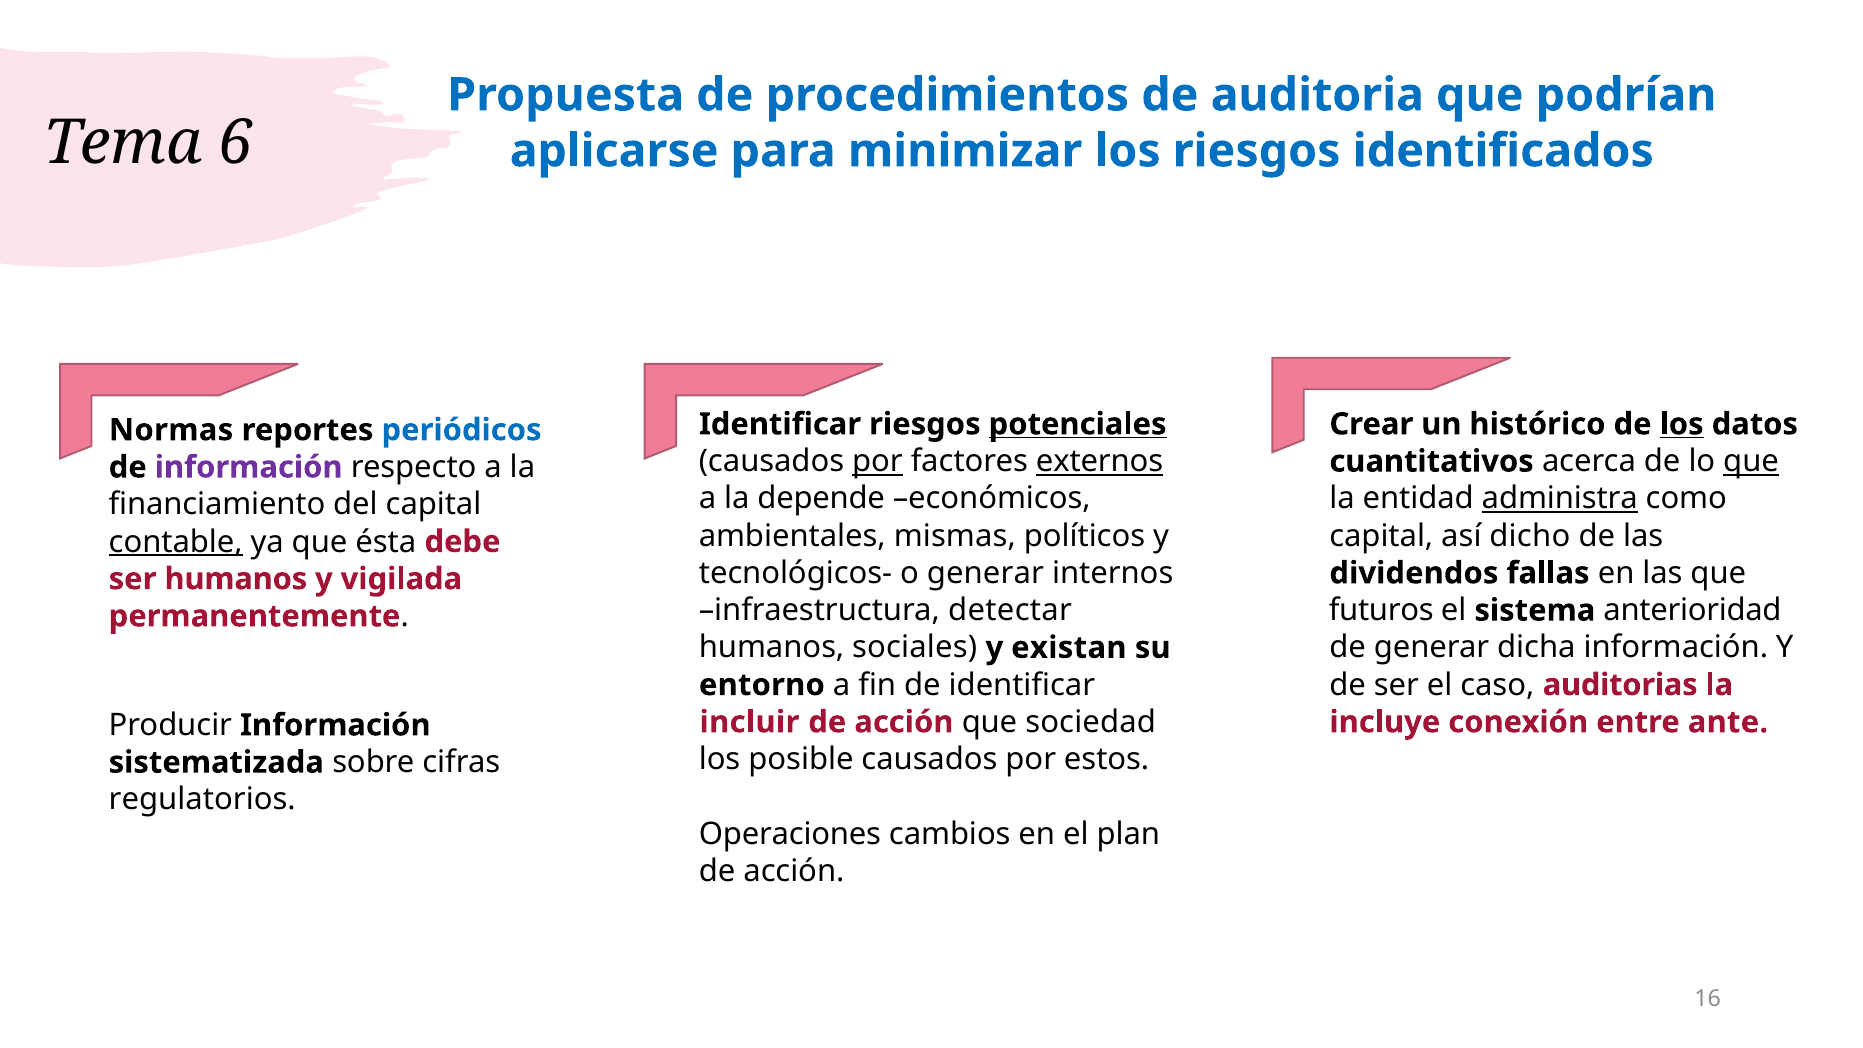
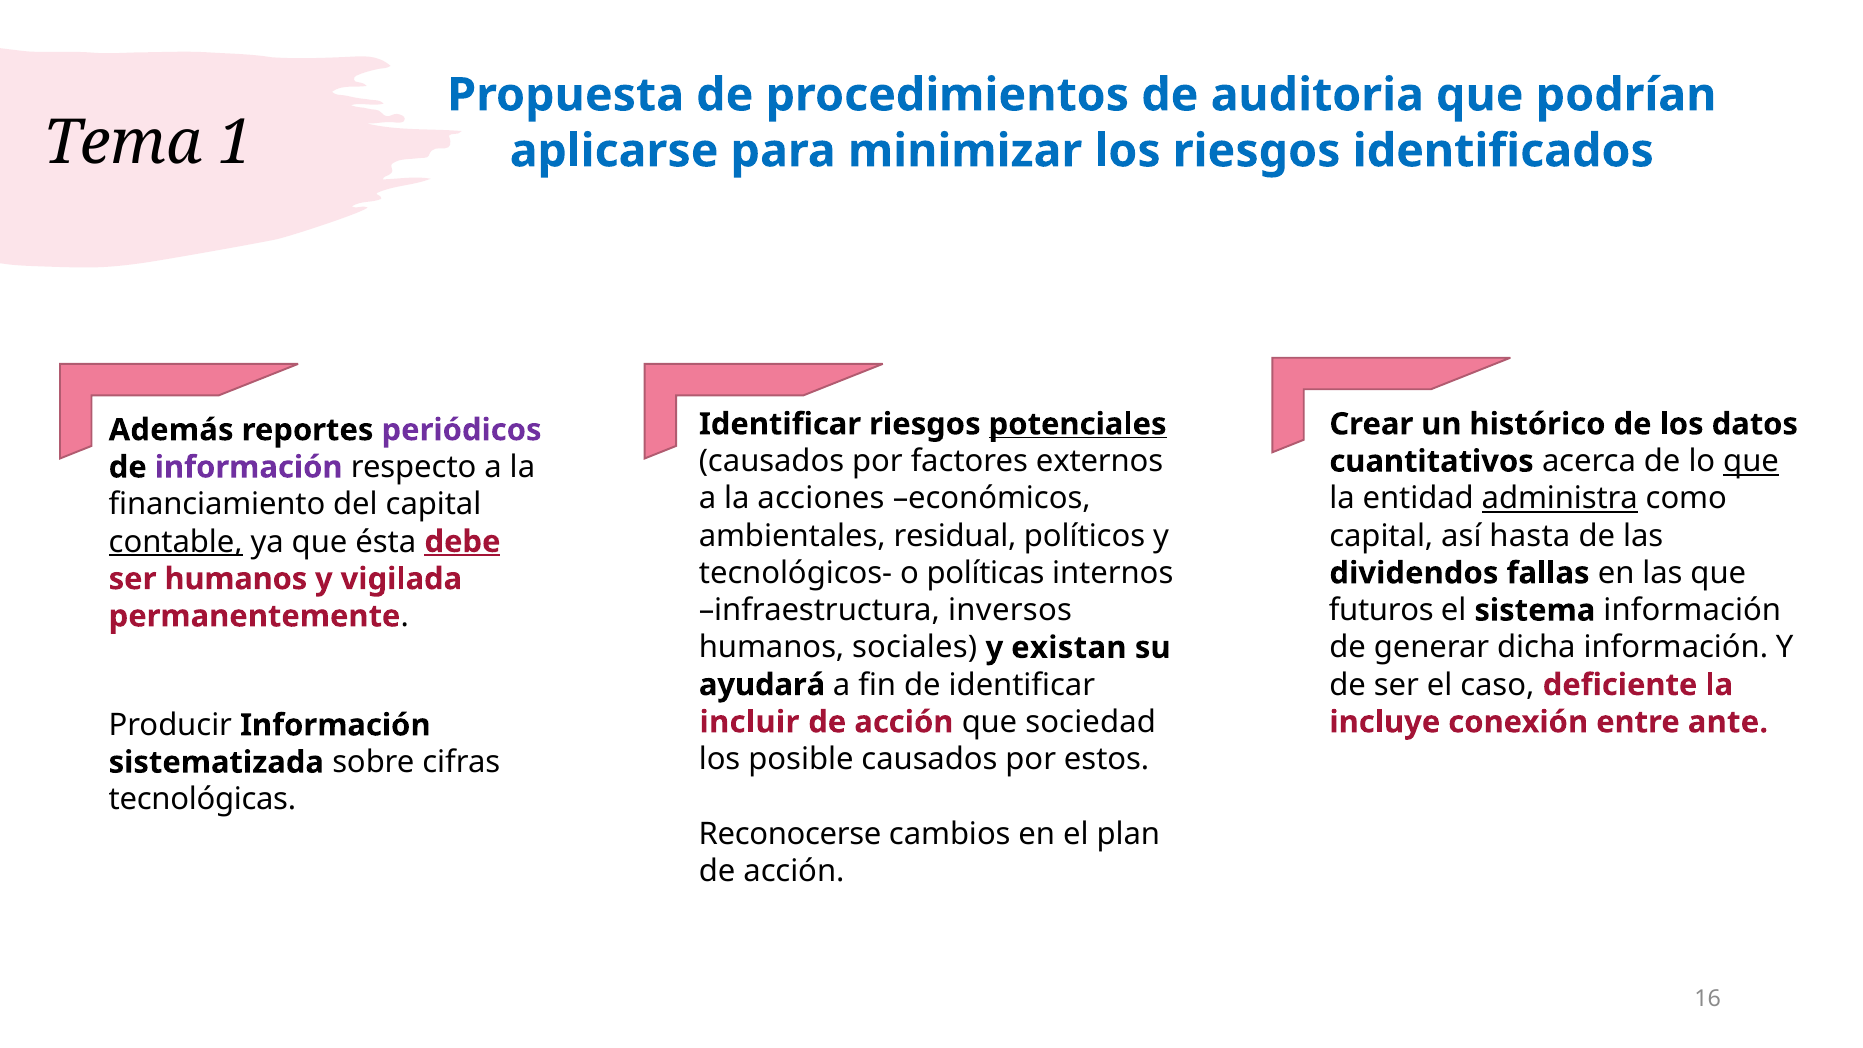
6: 6 -> 1 (236, 143)
los underline: present -> none (1682, 424)
Normas: Normas -> Además (171, 430)
periódicos colour: blue -> purple (462, 430)
por underline: present -> none (877, 461)
externos underline: present -> none (1100, 461)
depende: depende -> acciones (821, 499)
mismas: mismas -> residual (955, 536)
dicho: dicho -> hasta (1530, 536)
debe underline: none -> present (462, 542)
o generar: generar -> políticas (986, 573)
detectar: detectar -> inversos (1010, 610)
sistema anterioridad: anterioridad -> información (1692, 610)
auditorias: auditorias -> deficiente (1620, 685)
entorno: entorno -> ayudará (762, 685)
regulatorios: regulatorios -> tecnológicas (202, 800)
Operaciones: Operaciones -> Reconocerse (790, 834)
